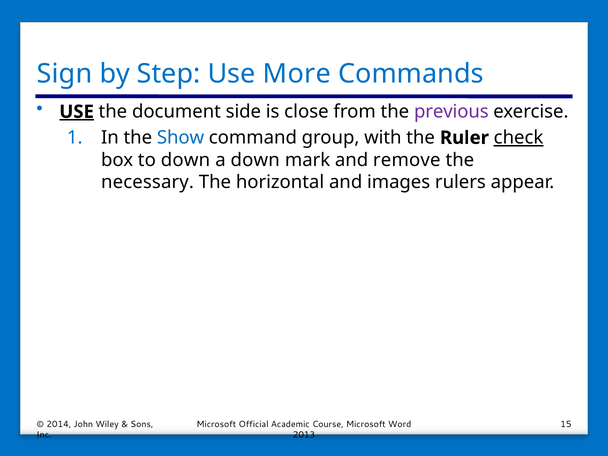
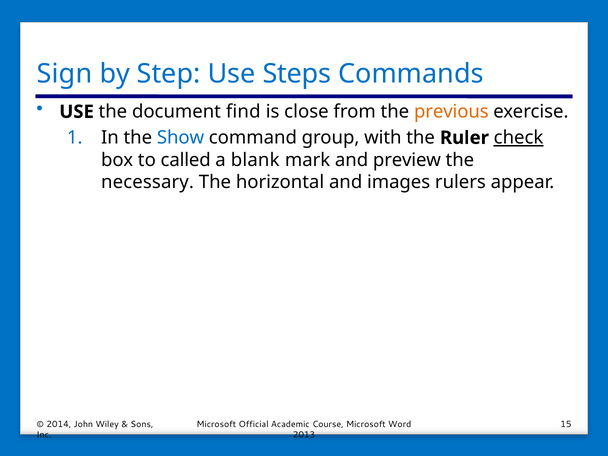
More: More -> Steps (297, 74)
USE underline: present -> none (77, 112)
side: side -> find (243, 112)
previous colour: purple -> orange (451, 112)
to down: down -> called (186, 160)
a down: down -> blank (255, 160)
remove: remove -> preview (407, 160)
